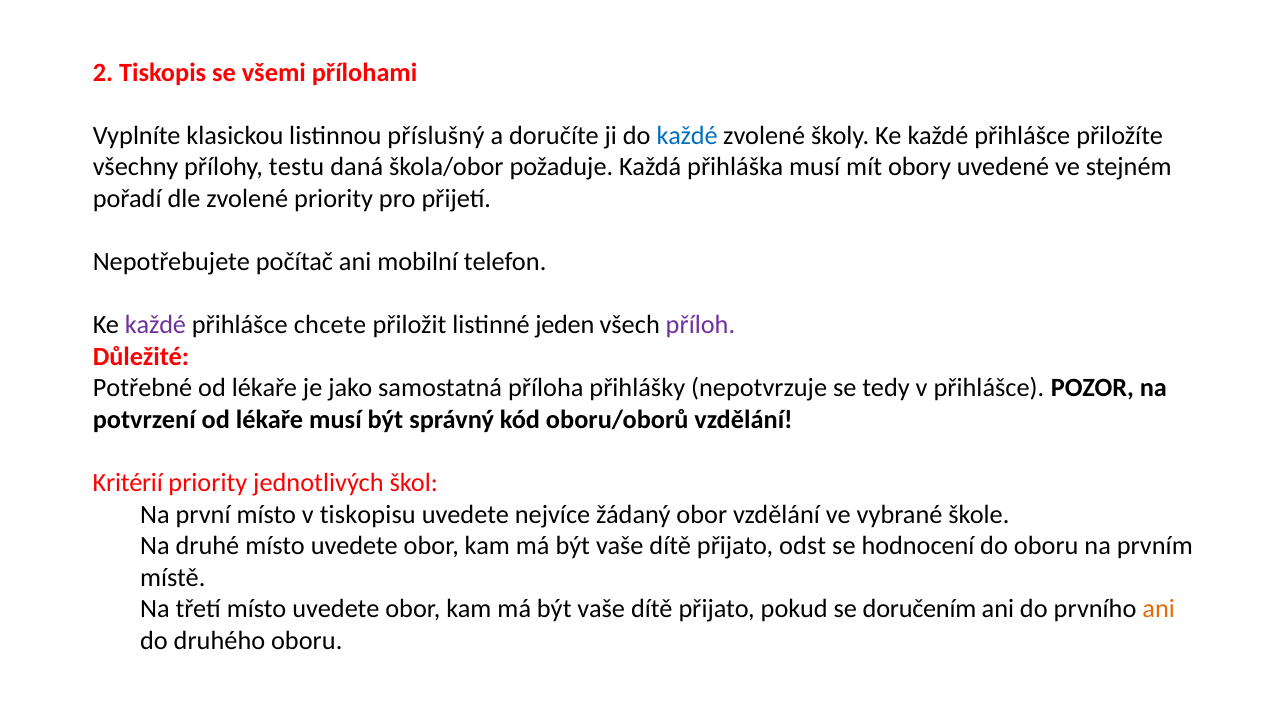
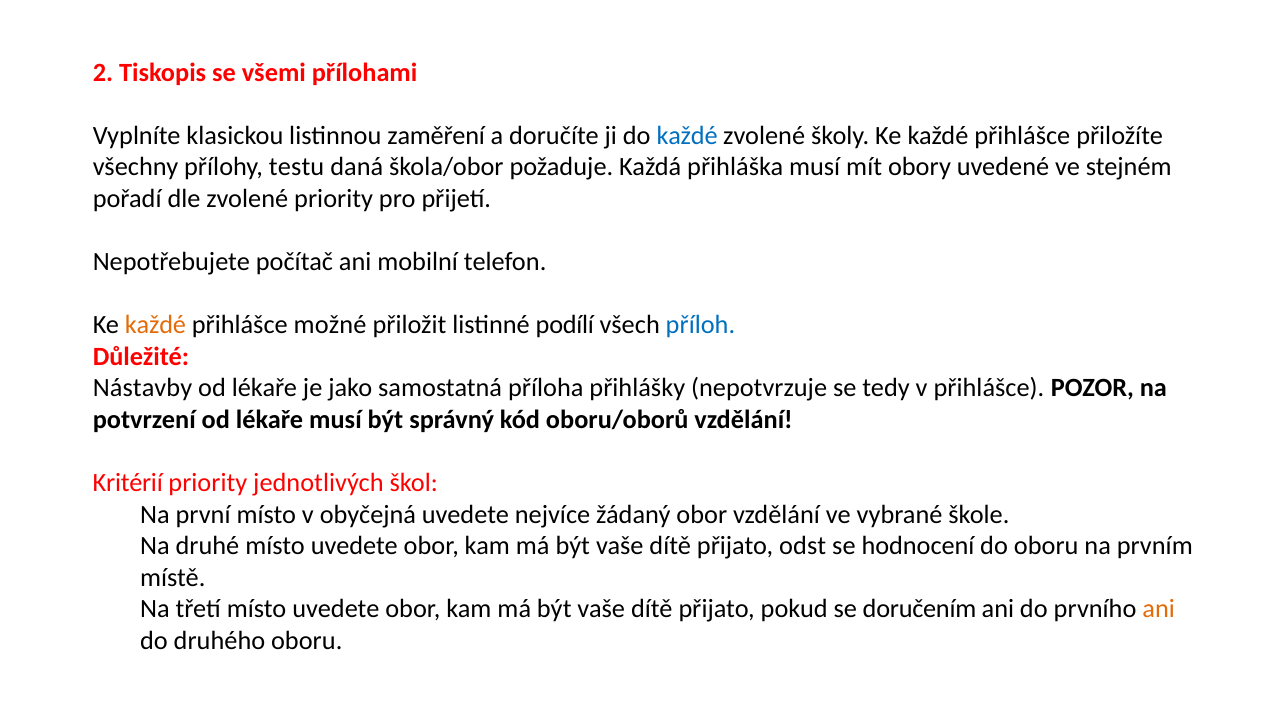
příslušný: příslušný -> zaměření (436, 136)
každé colour: purple -> orange (155, 325)
chcete: chcete -> možné (330, 325)
jeden: jeden -> podílí (565, 325)
příloh colour: purple -> blue (700, 325)
Potřebné: Potřebné -> Nástavby (142, 388)
tiskopisu: tiskopisu -> obyčejná (368, 514)
